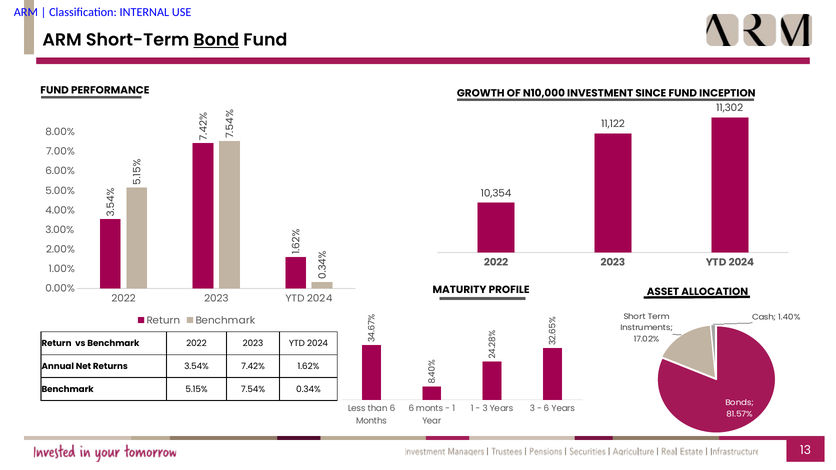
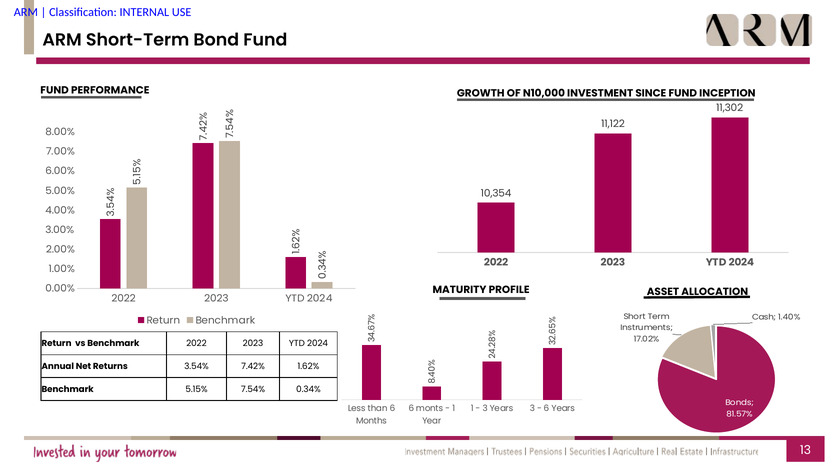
Bond underline: present -> none (216, 40)
